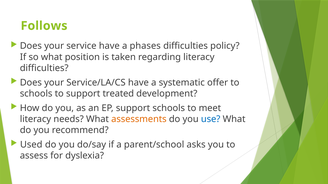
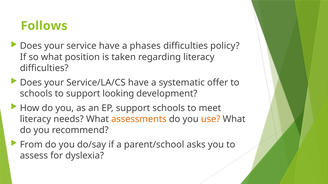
treated: treated -> looking (118, 94)
use colour: blue -> orange (211, 119)
Used: Used -> From (31, 145)
